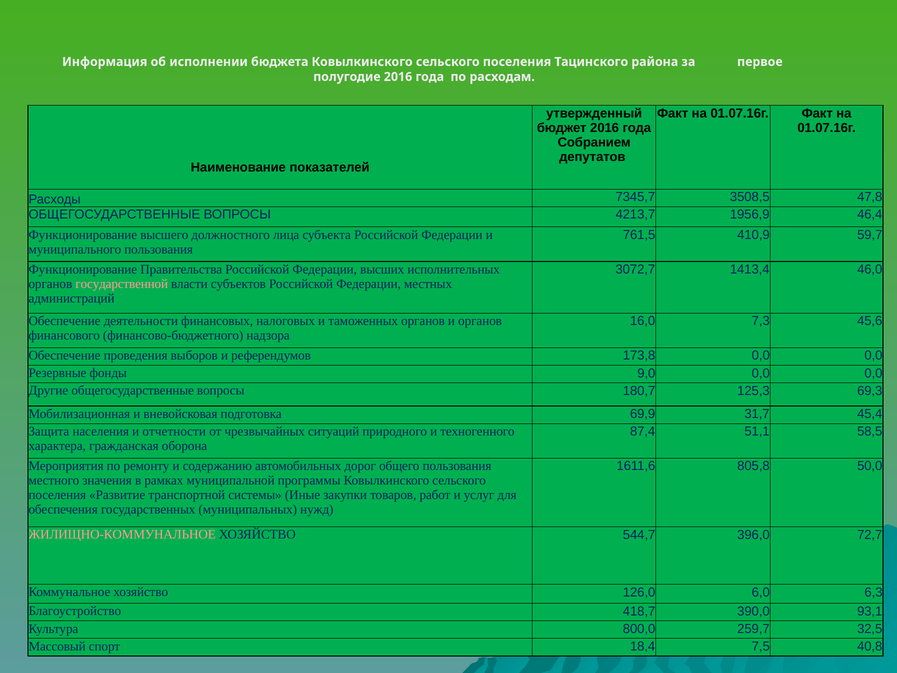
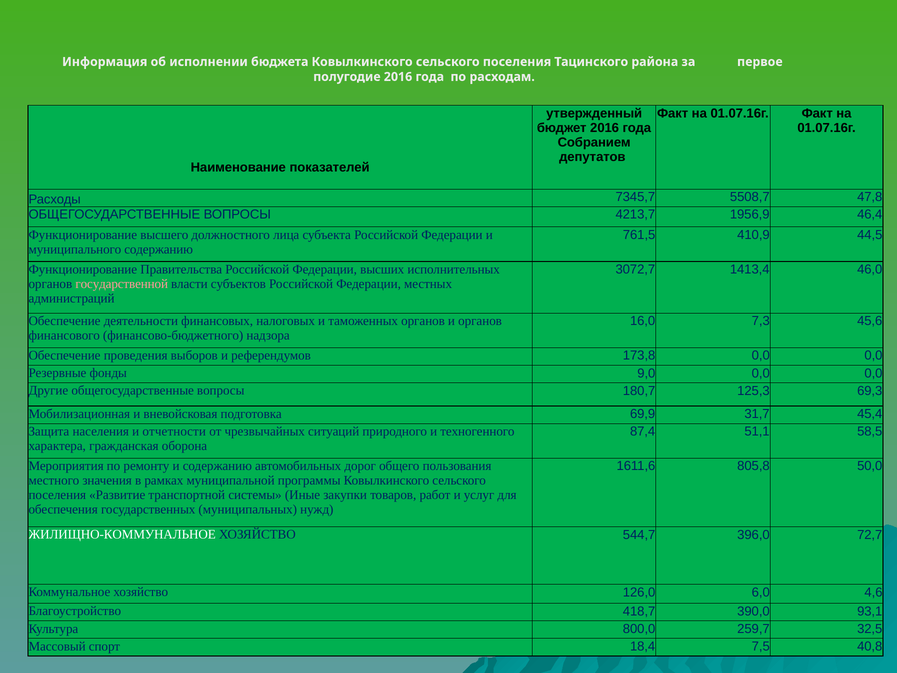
3508,5: 3508,5 -> 5508,7 (750, 197)
59,7: 59,7 -> 44,5 (870, 235)
муниципального пользования: пользования -> содержанию (159, 249)
ЖИЛИЩНО-КОММУНАЛЬНОЕ colour: pink -> white (122, 534)
6,3: 6,3 -> 4,6 (874, 592)
